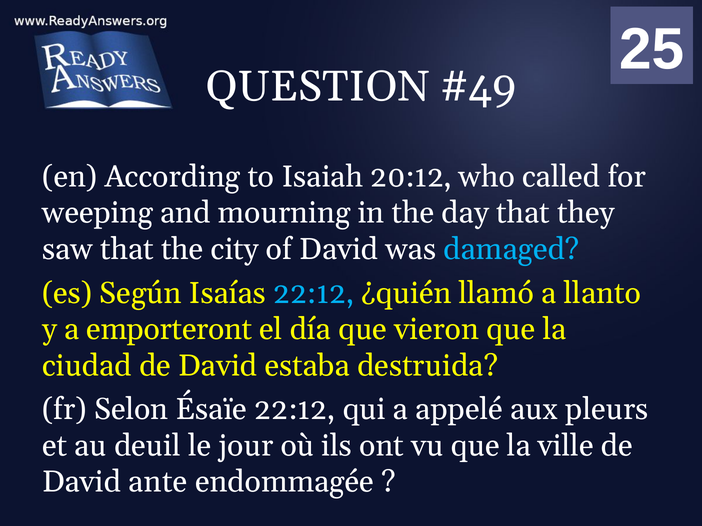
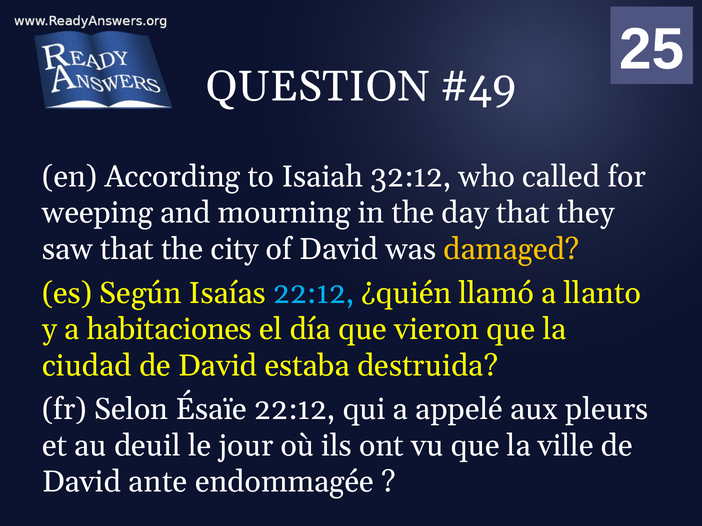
20:12: 20:12 -> 32:12 (411, 177)
damaged colour: light blue -> yellow (511, 249)
emporteront: emporteront -> habitaciones (169, 330)
